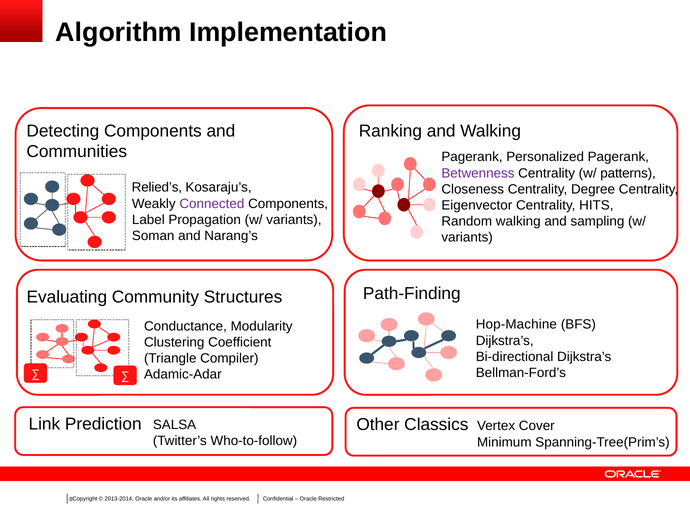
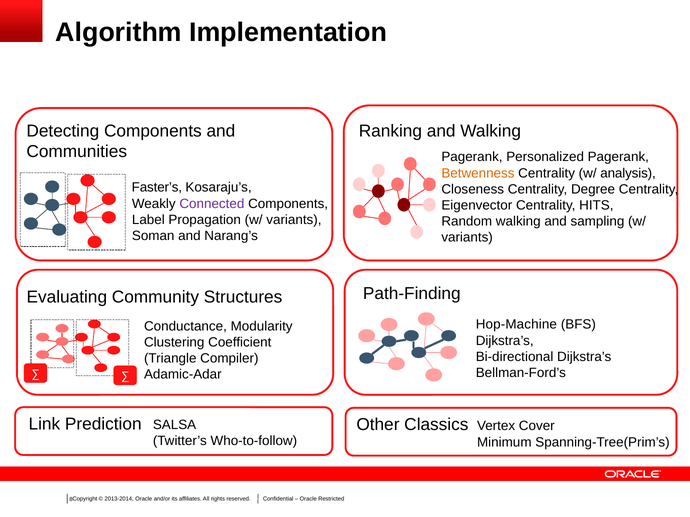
Betwenness colour: purple -> orange (478, 173)
patterns: patterns -> analysis (628, 173)
Relied’s: Relied’s -> Faster’s (157, 188)
